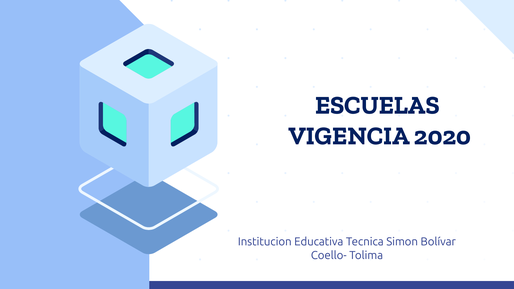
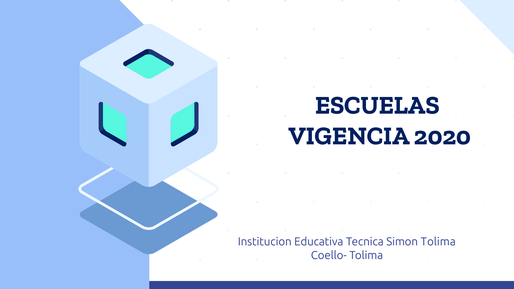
Simon Bolívar: Bolívar -> Tolima (438, 242)
